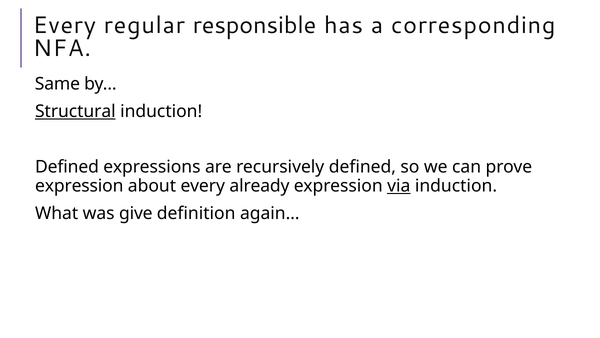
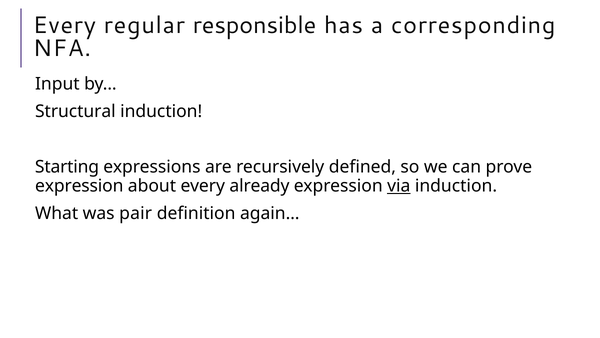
Same: Same -> Input (57, 84)
Structural underline: present -> none (75, 111)
Defined: Defined -> Starting (67, 167)
give: give -> pair (136, 213)
